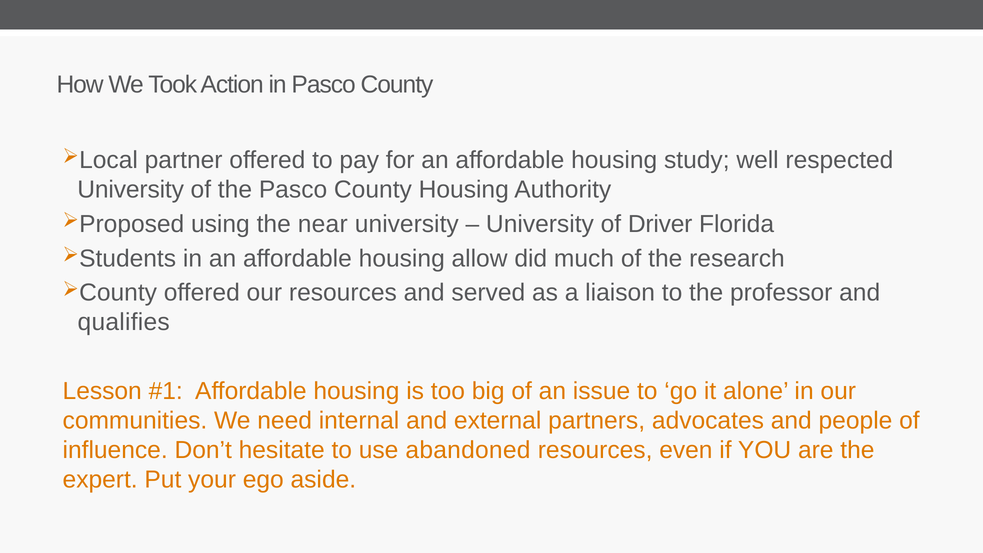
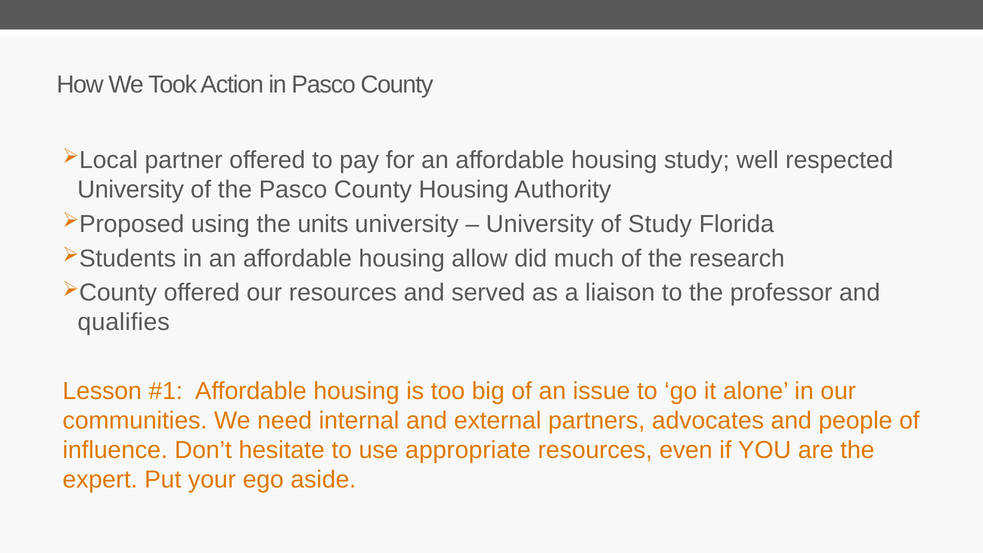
near: near -> units (323, 224)
of Driver: Driver -> Study (660, 224)
abandoned: abandoned -> appropriate (468, 450)
